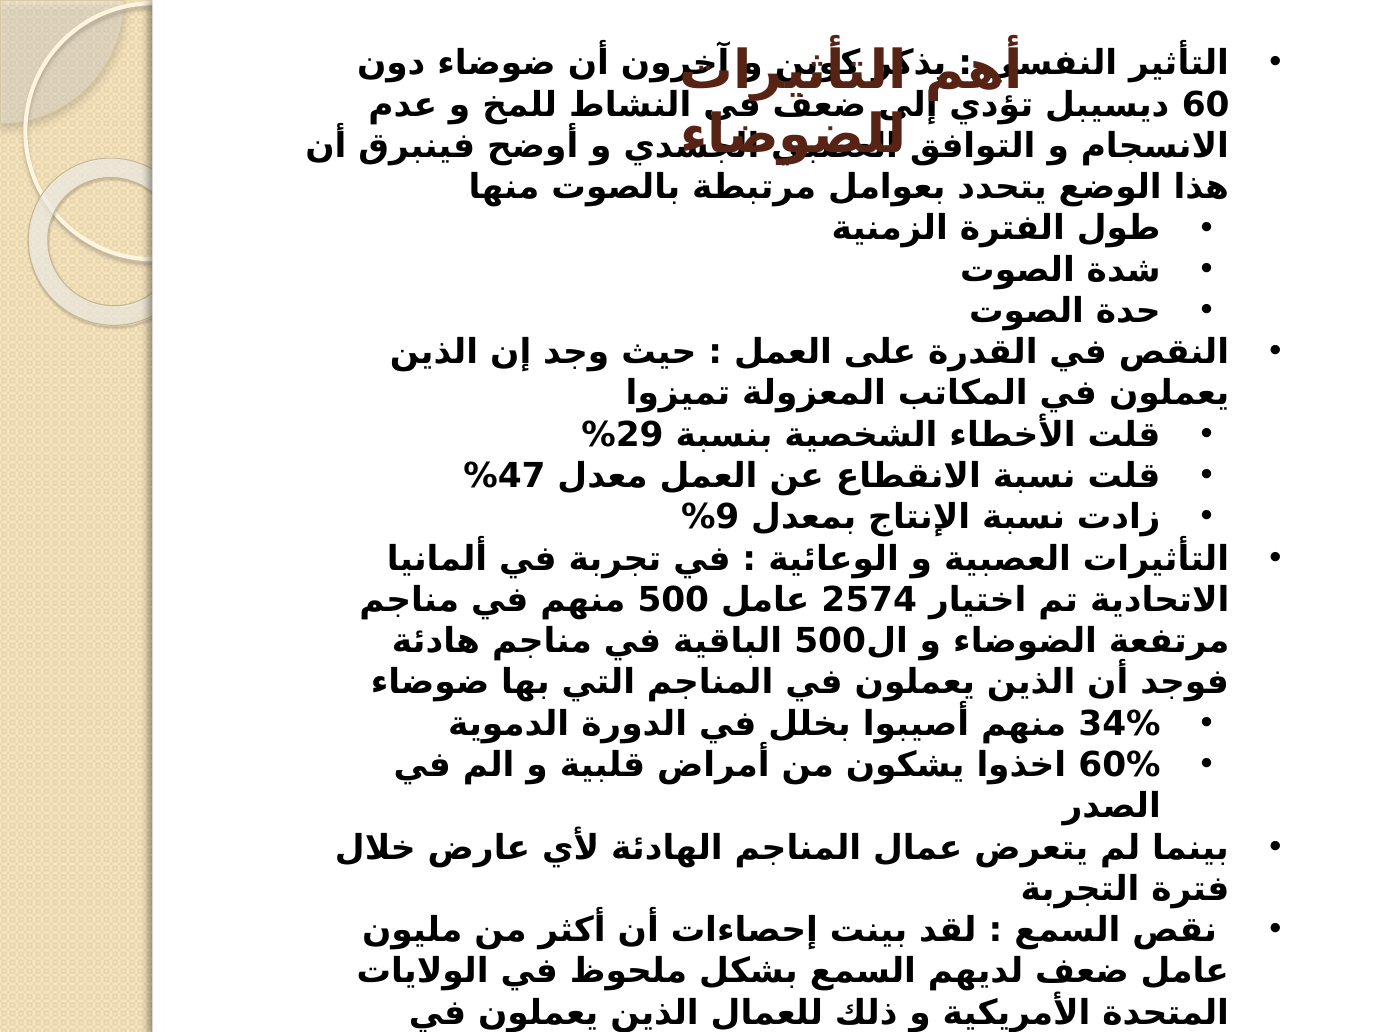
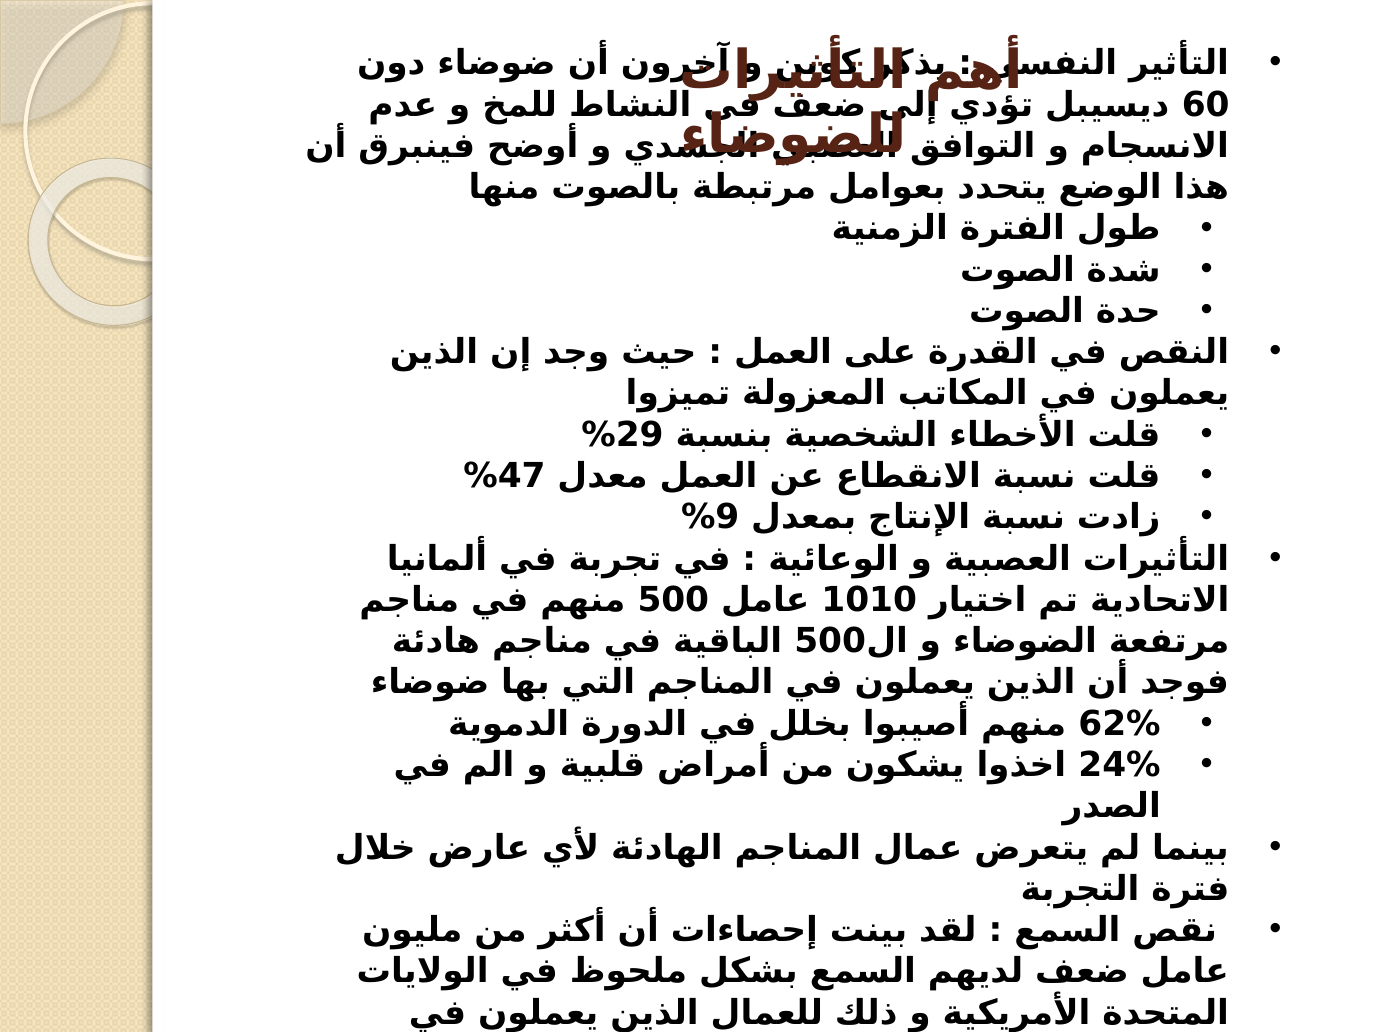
2574: 2574 -> 1010 (869, 600)
34%: 34% -> 62% (1120, 724)
60%: 60% -> 24% (1120, 765)
